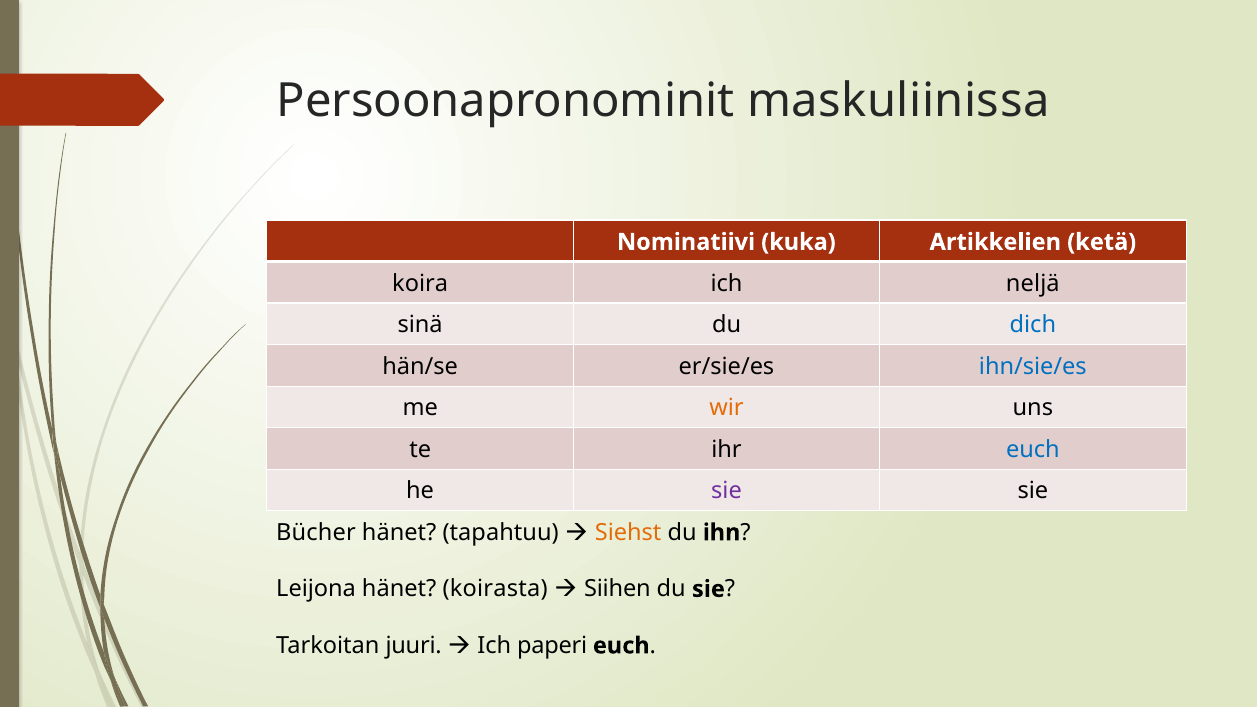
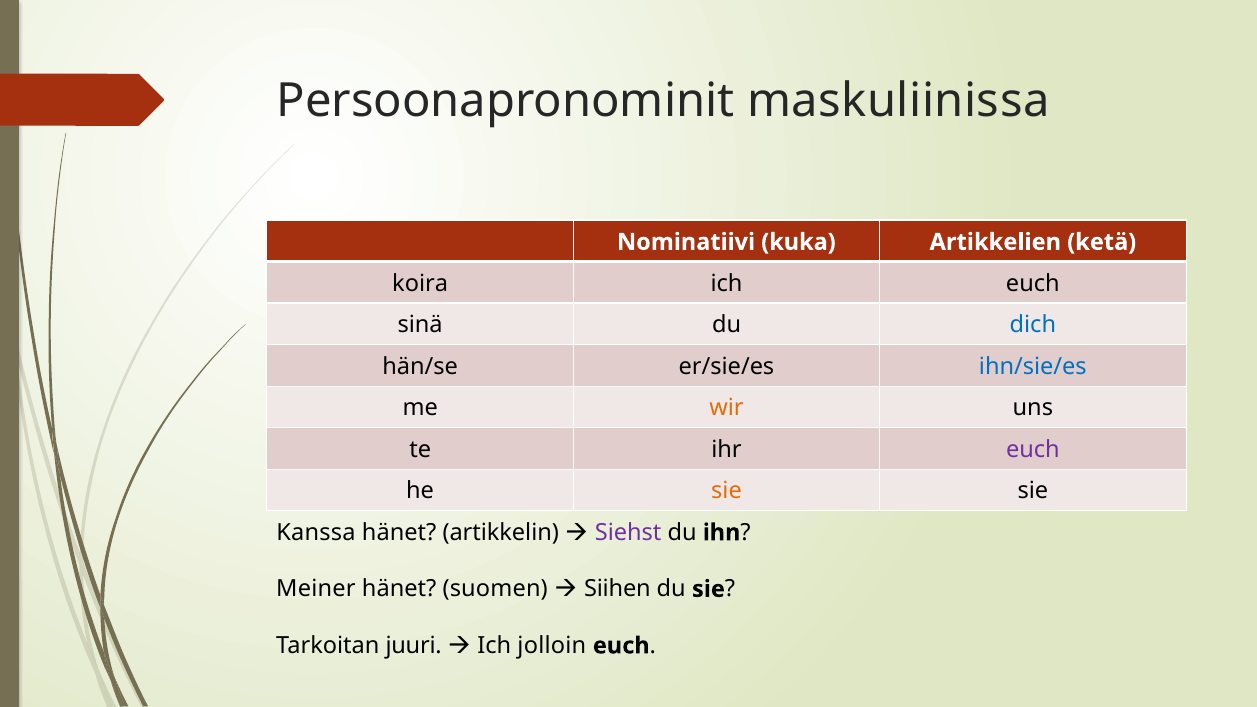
ich neljä: neljä -> euch (1033, 284)
euch colour: blue -> purple (1033, 450)
sie colour: purple -> orange (727, 491)
Bücher: Bücher -> Kanssa (316, 533)
tapahtuu: tapahtuu -> artikkelin (501, 533)
Siehst colour: orange -> purple (628, 533)
Leijona: Leijona -> Meiner (316, 589)
koirasta: koirasta -> suomen (495, 589)
paperi: paperi -> jolloin (552, 646)
